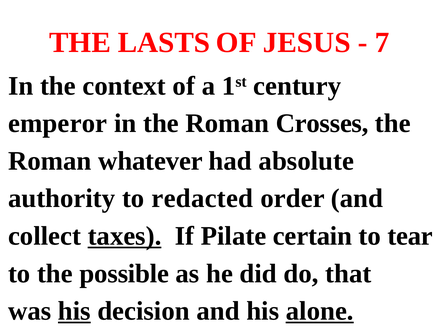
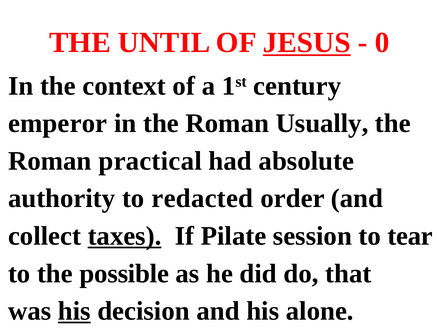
LASTS: LASTS -> UNTIL (164, 43)
JESUS underline: none -> present (307, 43)
7: 7 -> 0 (382, 43)
Crosses: Crosses -> Usually (322, 124)
whatever: whatever -> practical (150, 161)
certain: certain -> session (312, 236)
alone underline: present -> none (320, 311)
